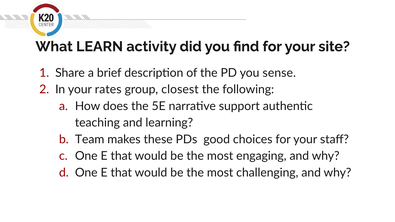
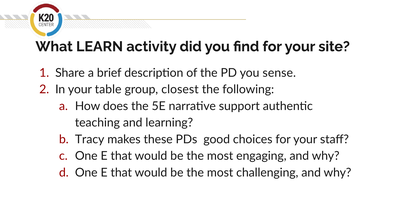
rates: rates -> table (108, 90)
Team: Team -> Tracy (90, 139)
